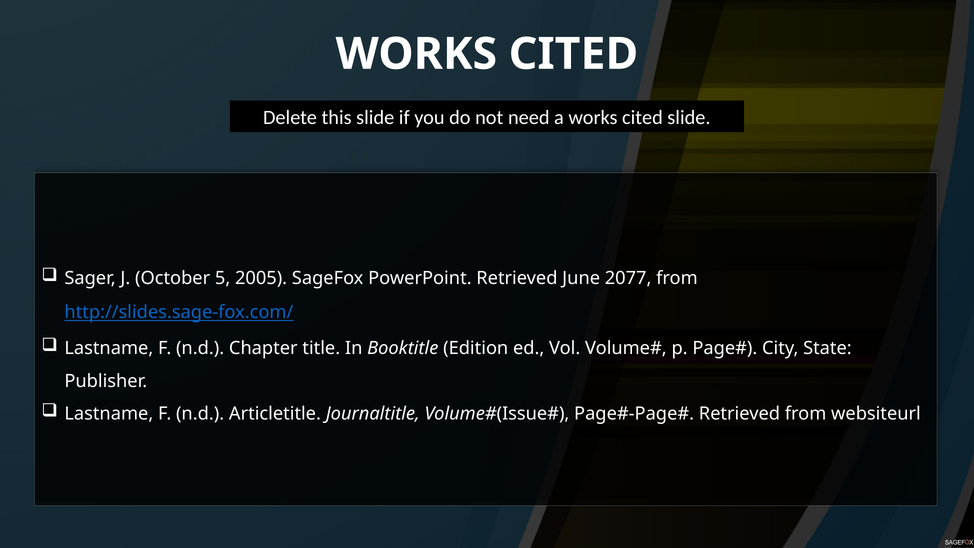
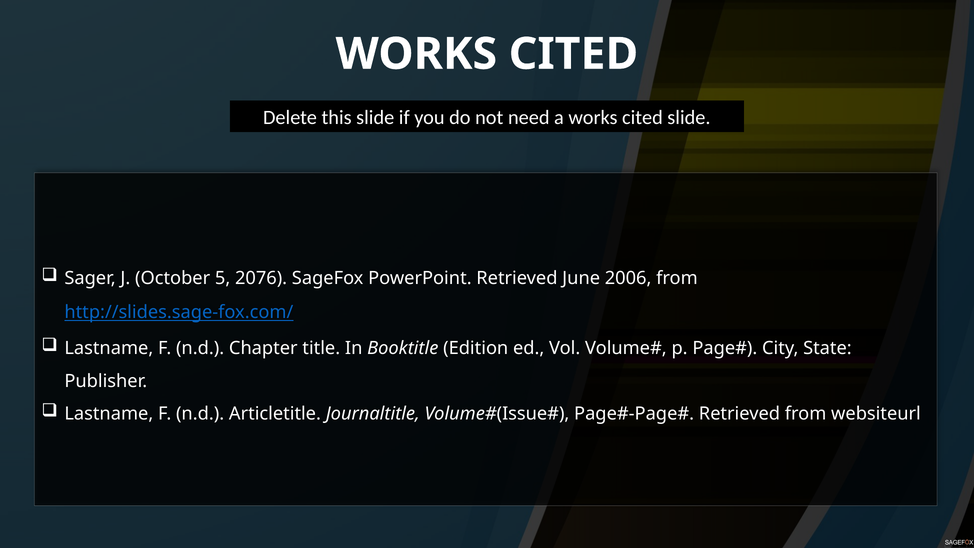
2005: 2005 -> 2076 (261, 278)
2077: 2077 -> 2006 (628, 278)
